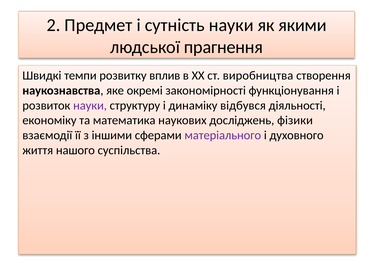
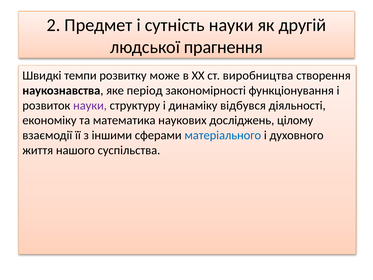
якими: якими -> другій (302, 25)
вплив: вплив -> може (165, 75)
окремі: окремі -> період (145, 90)
фізики: фізики -> цілому (295, 120)
матеріального colour: purple -> blue (223, 135)
